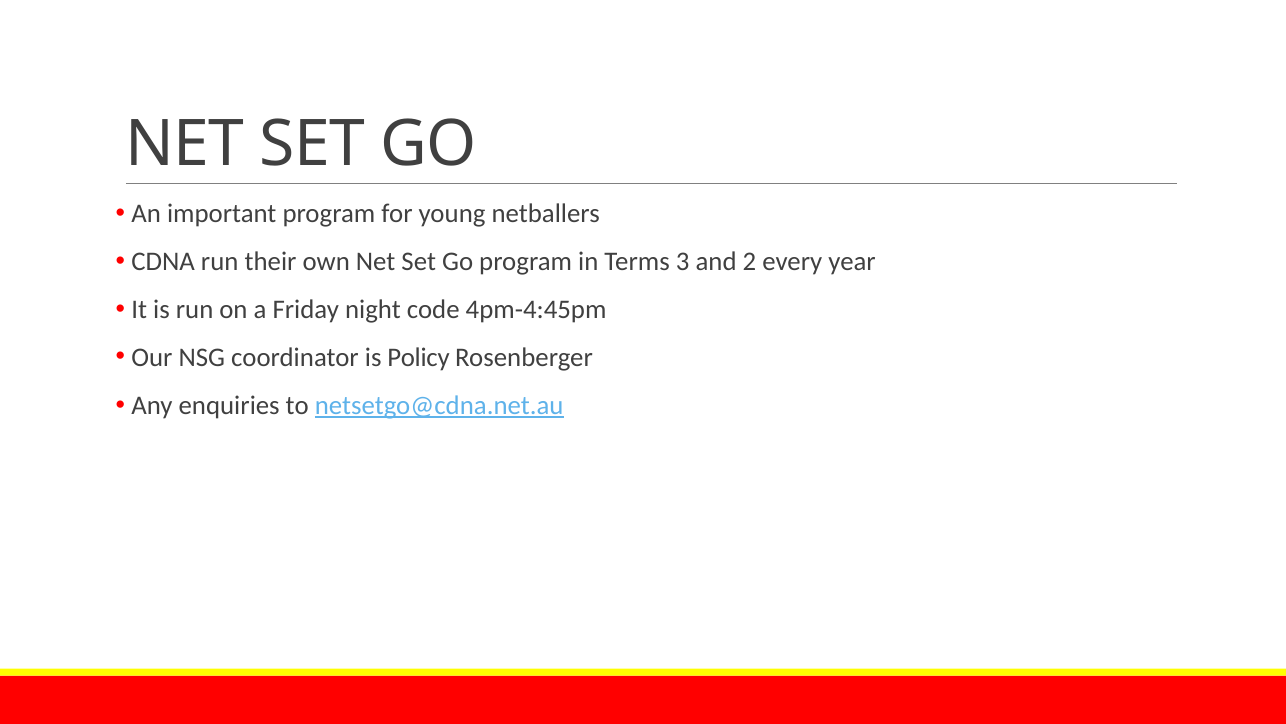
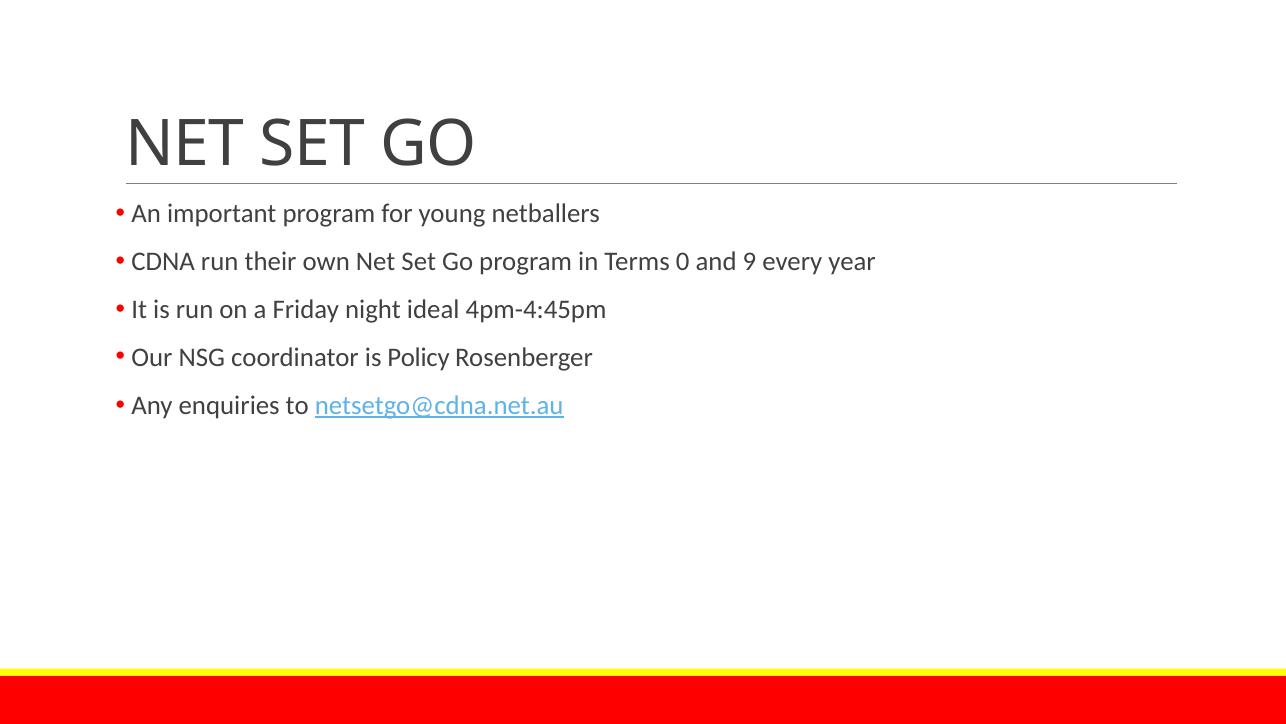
3: 3 -> 0 (683, 262)
2: 2 -> 9 (749, 262)
code: code -> ideal (433, 309)
